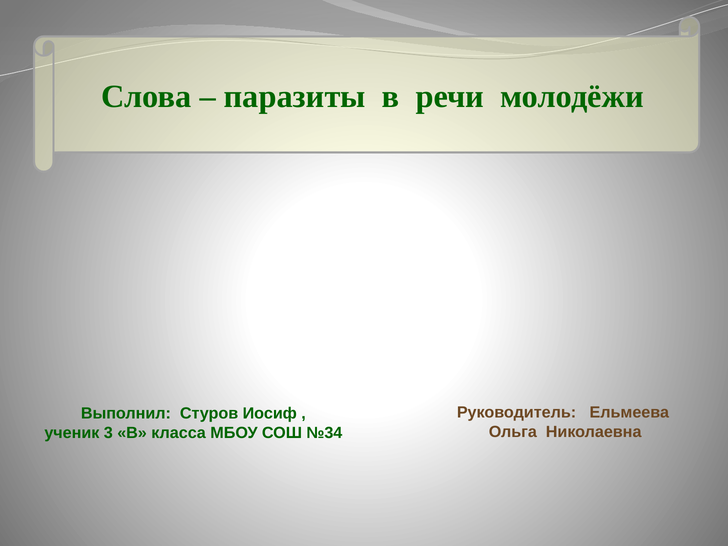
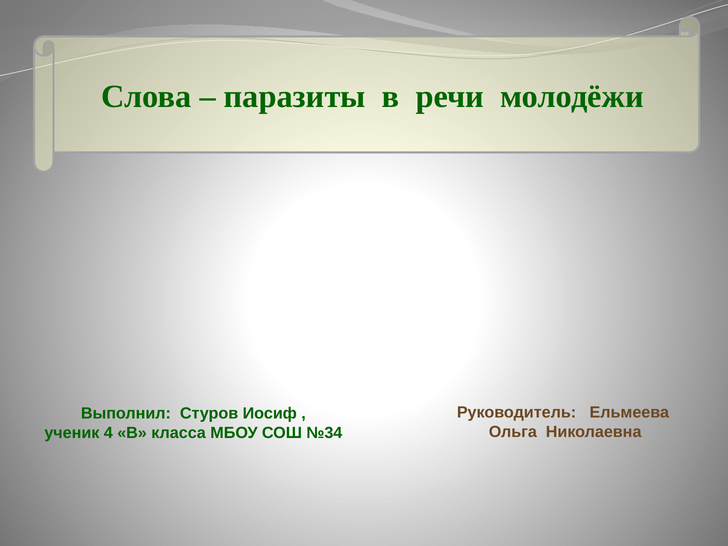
3: 3 -> 4 (108, 433)
